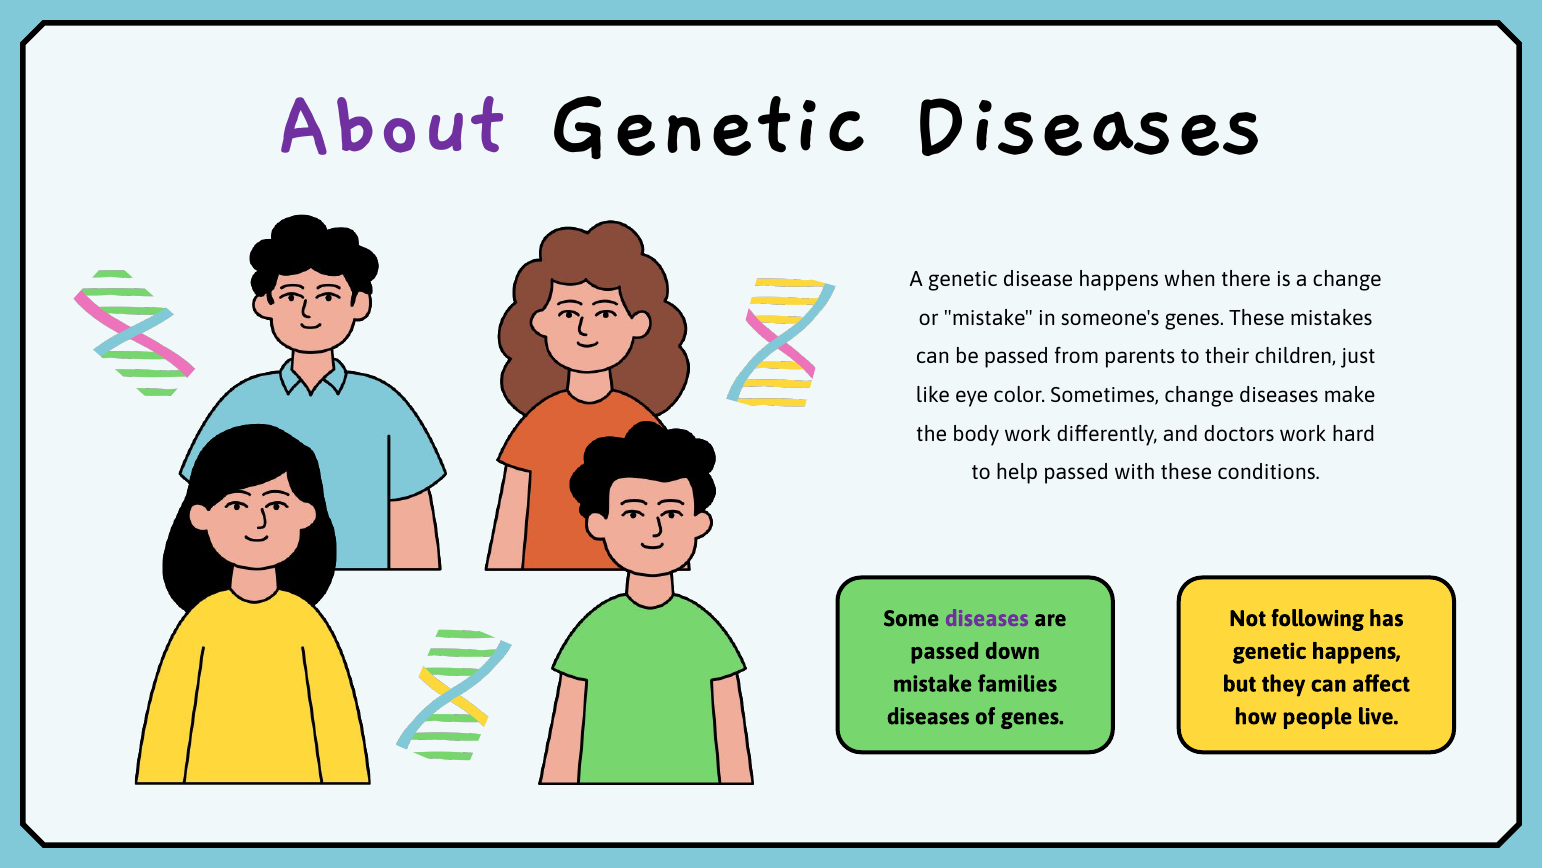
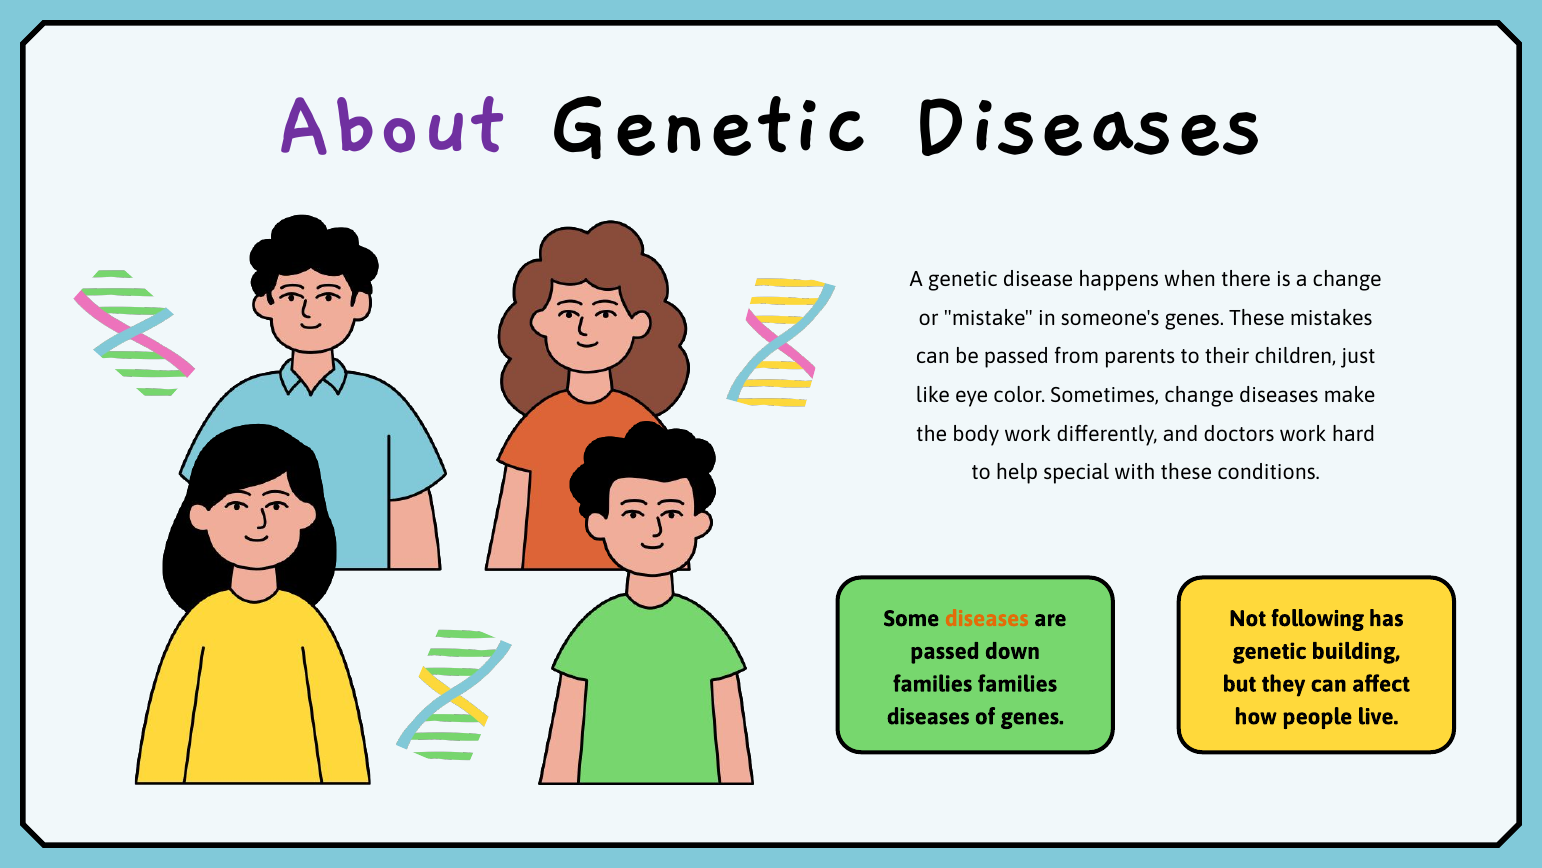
help passed: passed -> special (1076, 472)
diseases colour: purple -> orange (987, 618)
genetic happens: happens -> building (1356, 651)
mistake: mistake -> families (933, 684)
